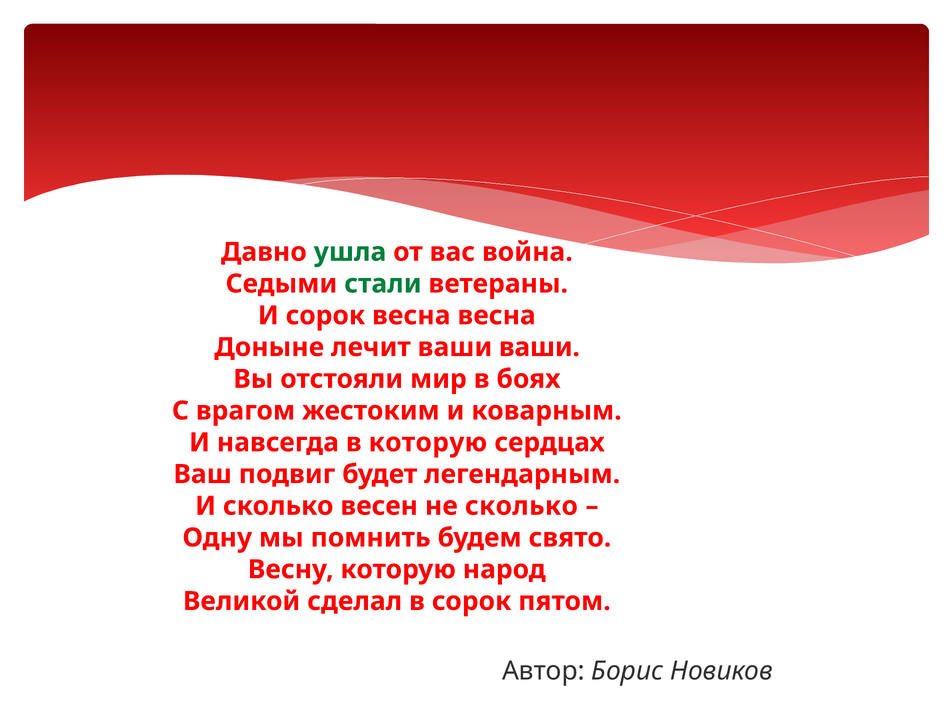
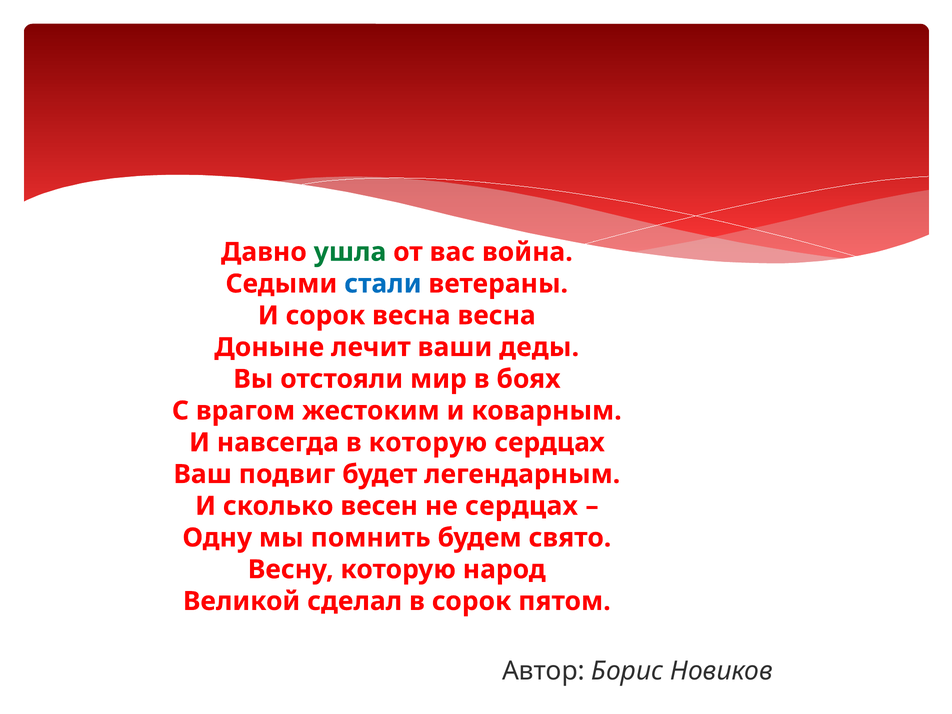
стали colour: green -> blue (383, 284)
ваши ваши: ваши -> деды (539, 347)
не сколько: сколько -> сердцах (521, 506)
